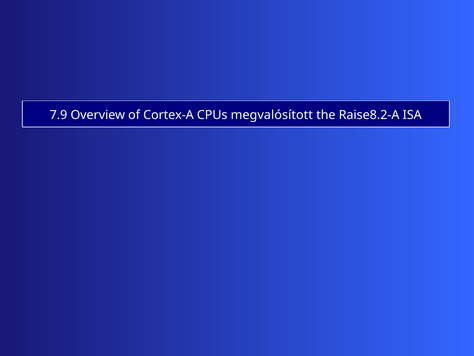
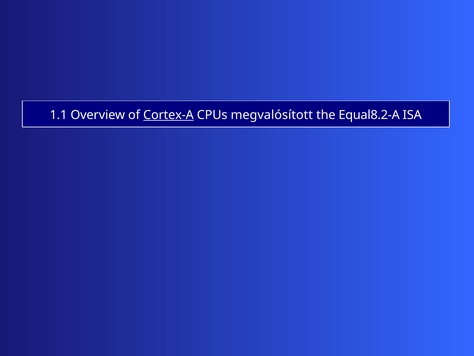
7.9: 7.9 -> 1.1 (58, 115)
Cortex-A underline: none -> present (168, 115)
Raise8.2-A: Raise8.2-A -> Equal8.2-A (369, 115)
